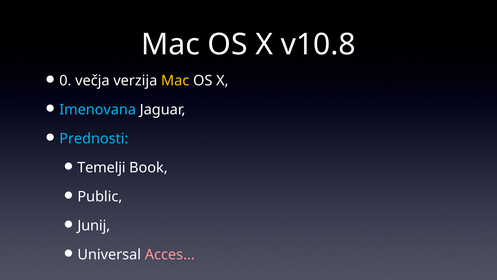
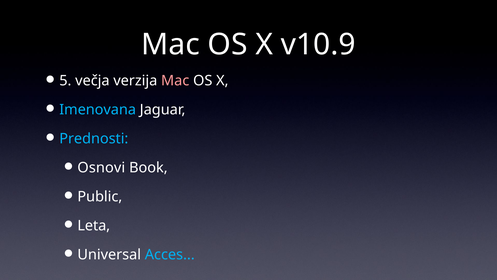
v10.8: v10.8 -> v10.9 (318, 44)
0: 0 -> 5 (65, 81)
Mac colour: yellow -> pink (175, 81)
Temelji: Temelji -> Osnovi (101, 168)
Junij: Junij -> Leta (94, 225)
Acces colour: pink -> light blue (170, 254)
